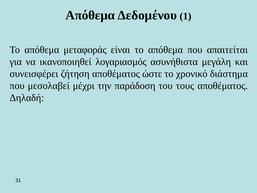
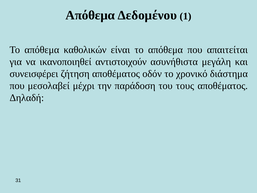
μεταφοράς: μεταφοράς -> καθολικών (85, 50)
λογαριασμός: λογαριασμός -> αντιστοιχούν (121, 62)
ώστε: ώστε -> οδόν (152, 74)
